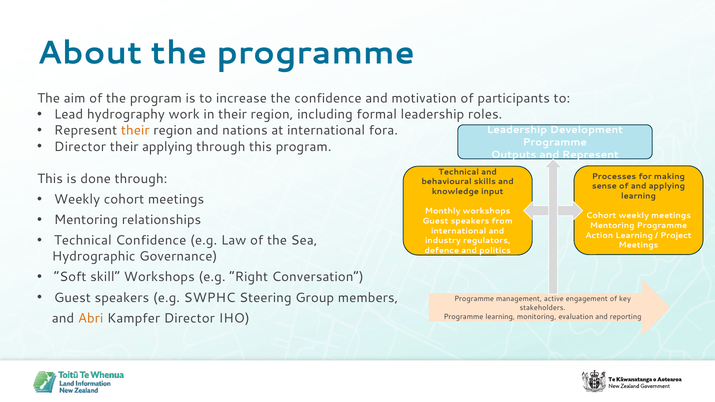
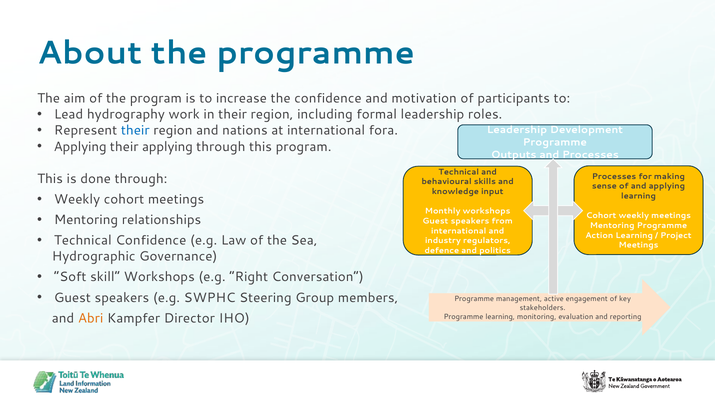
their colour: orange -> blue (135, 131)
Director: Director -> Applying (80, 147)
Represent: Represent -> Processes (590, 155)
